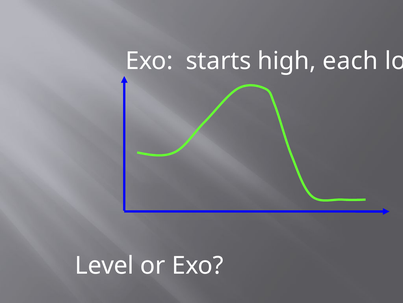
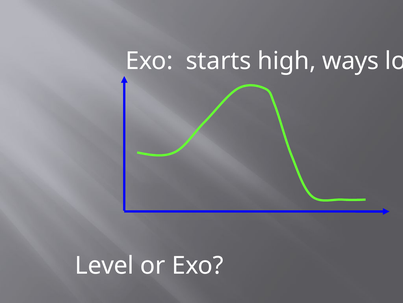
each: each -> ways (351, 61)
